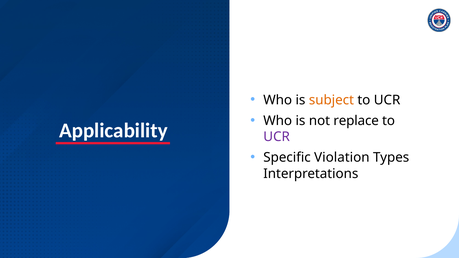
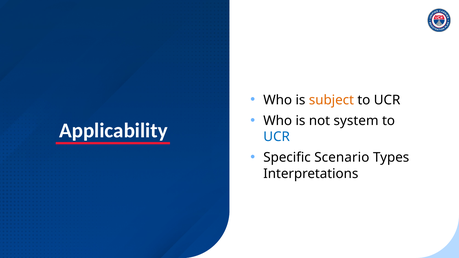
replace: replace -> system (356, 121)
UCR colour: purple -> blue (277, 137)
Violation: Violation -> Scenario (342, 158)
